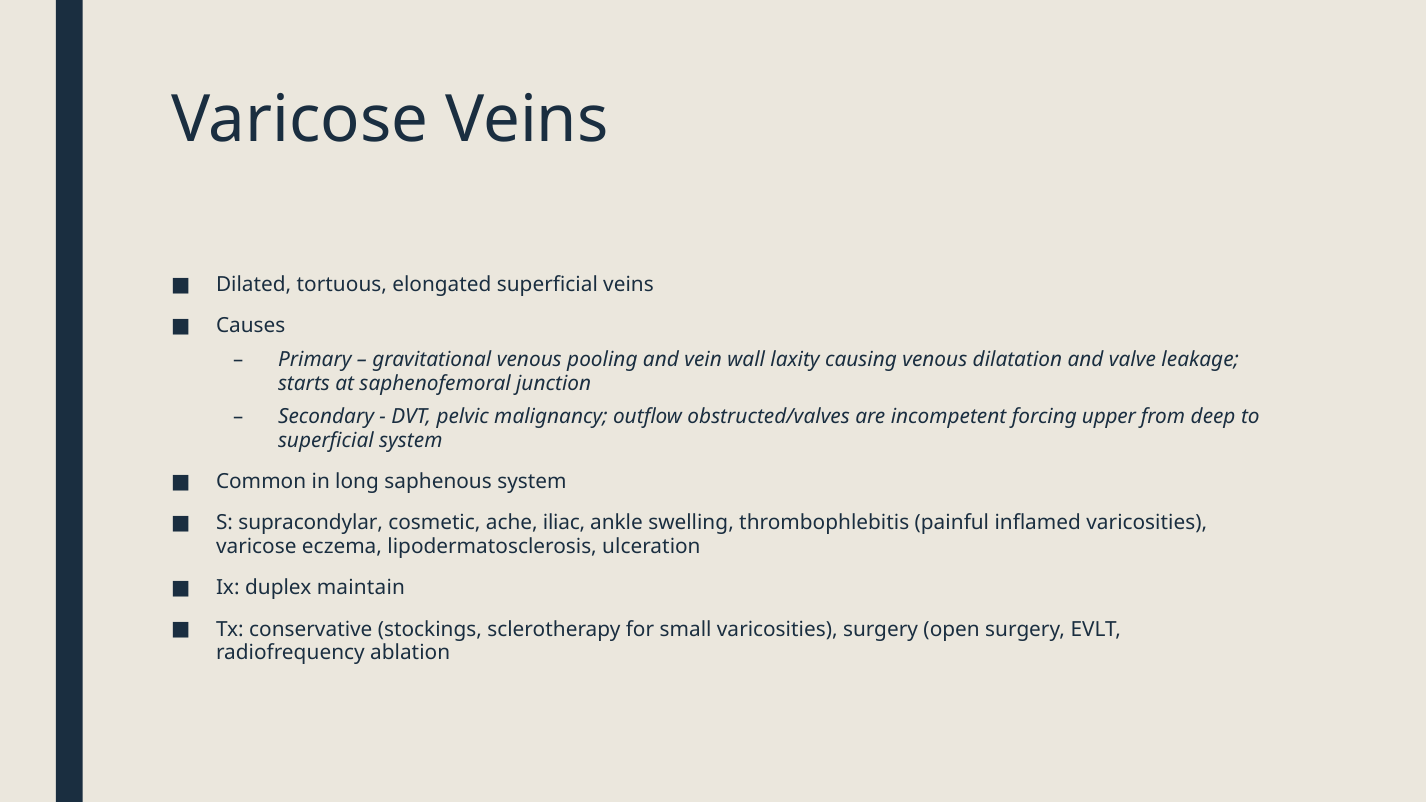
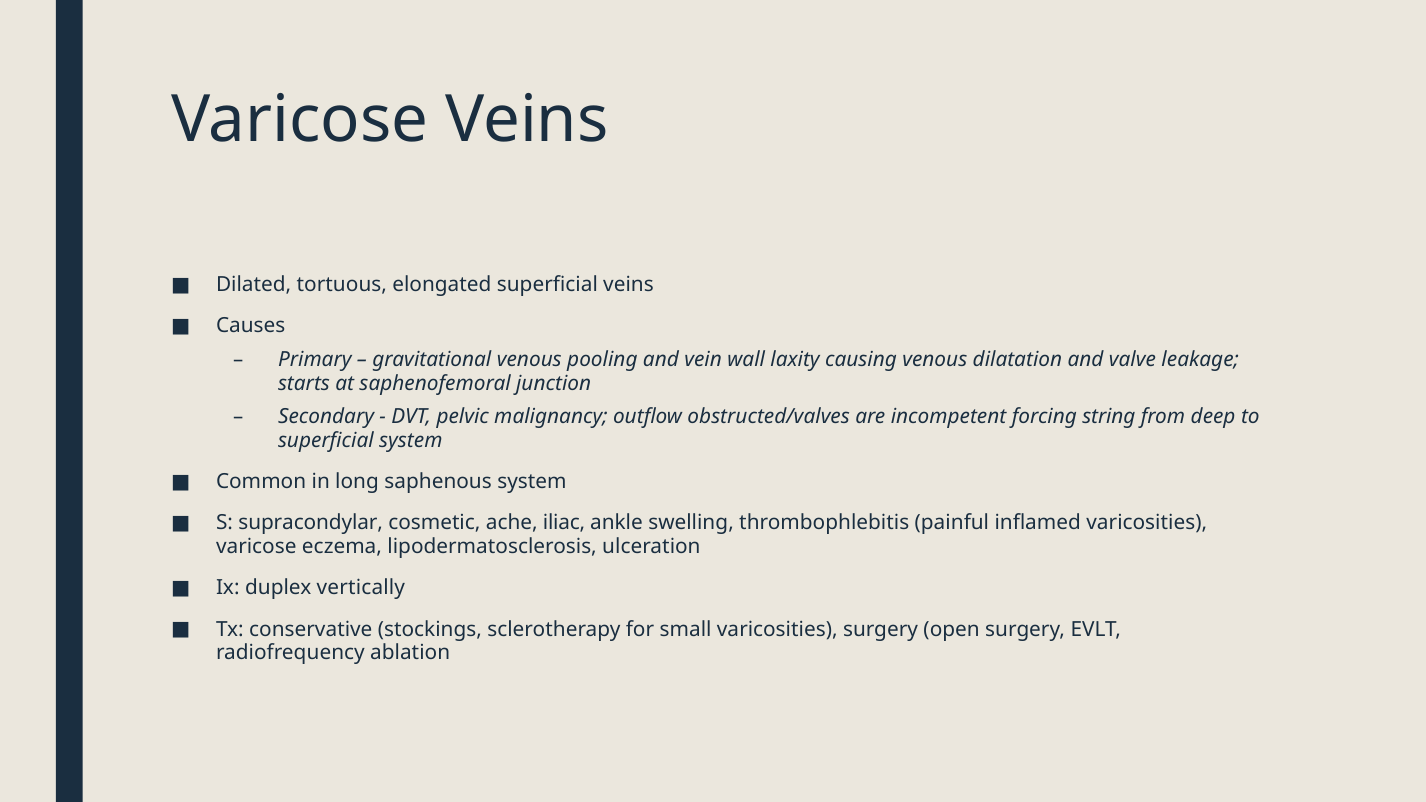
upper: upper -> string (1109, 417)
maintain: maintain -> vertically (361, 588)
